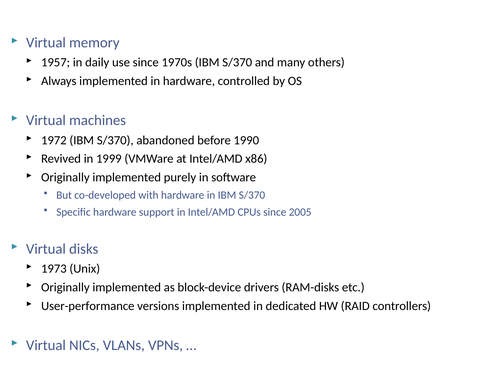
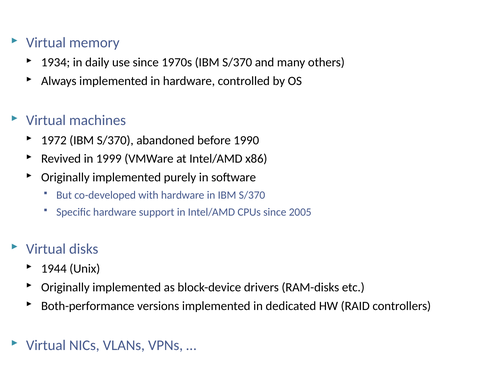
1957: 1957 -> 1934 (56, 62)
1973: 1973 -> 1944 (54, 269)
User-performance: User-performance -> Both-performance (88, 306)
